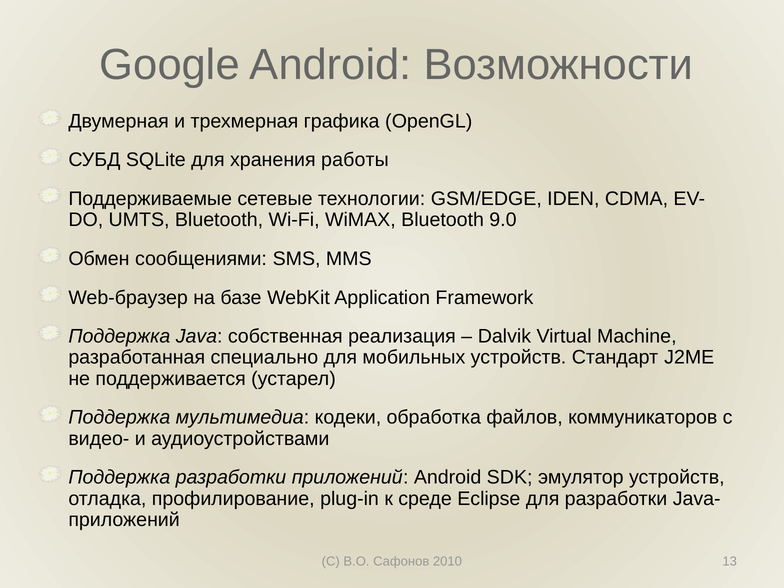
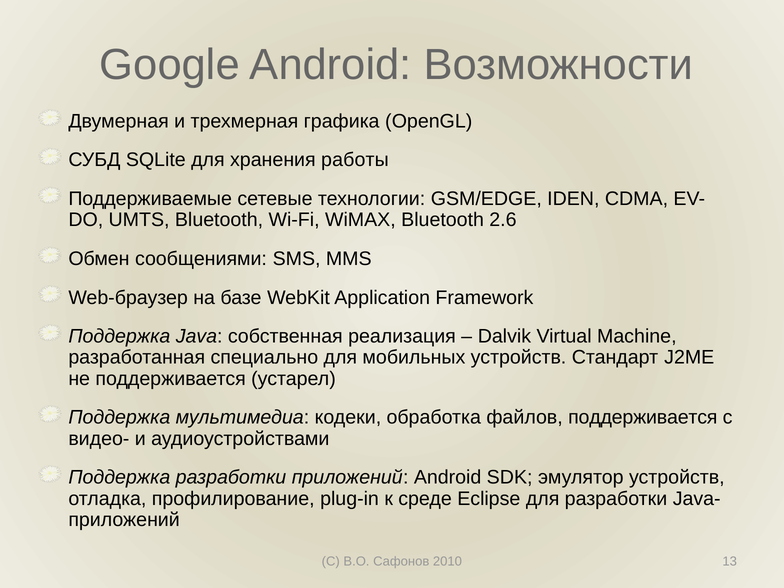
9.0: 9.0 -> 2.6 (503, 220)
файлов коммуникаторов: коммуникаторов -> поддерживается (643, 417)
